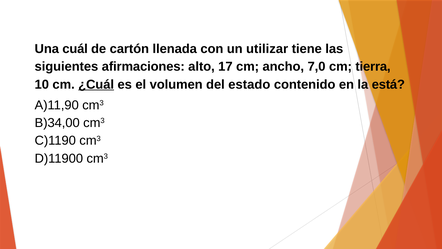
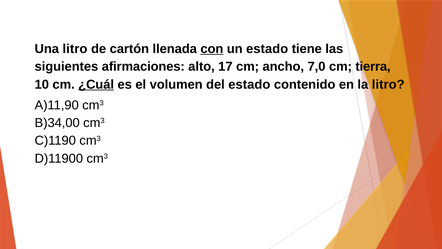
Una cuál: cuál -> litro (75, 49)
con underline: none -> present (212, 49)
un utilizar: utilizar -> estado (267, 49)
la está: está -> litro (388, 84)
